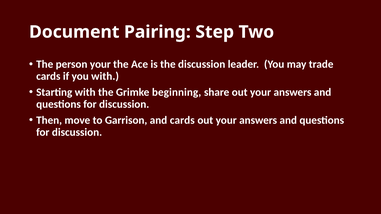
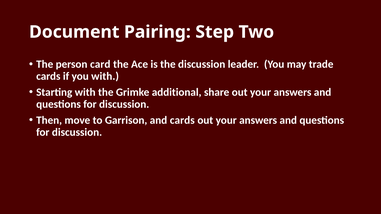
person your: your -> card (100, 64)
beginning: beginning -> additional (177, 92)
